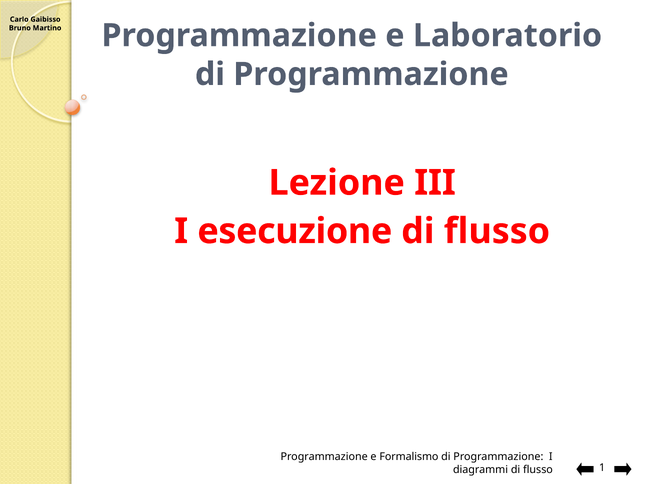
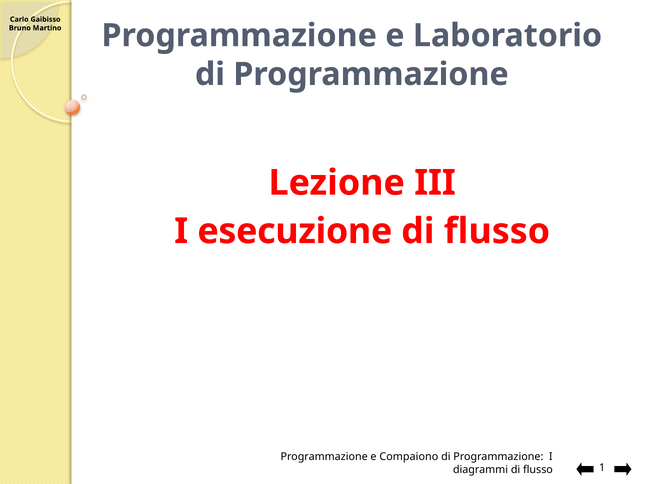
Formalismo: Formalismo -> Compaiono (409, 457)
